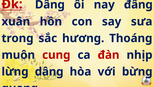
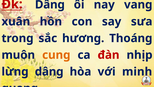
đấng: đấng -> vang (138, 5)
cung colour: red -> orange (56, 55)
bừng: bừng -> minh (137, 71)
